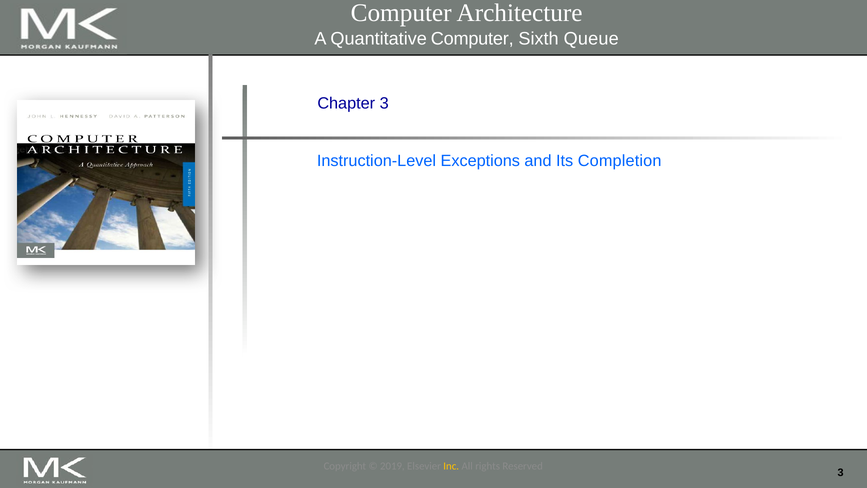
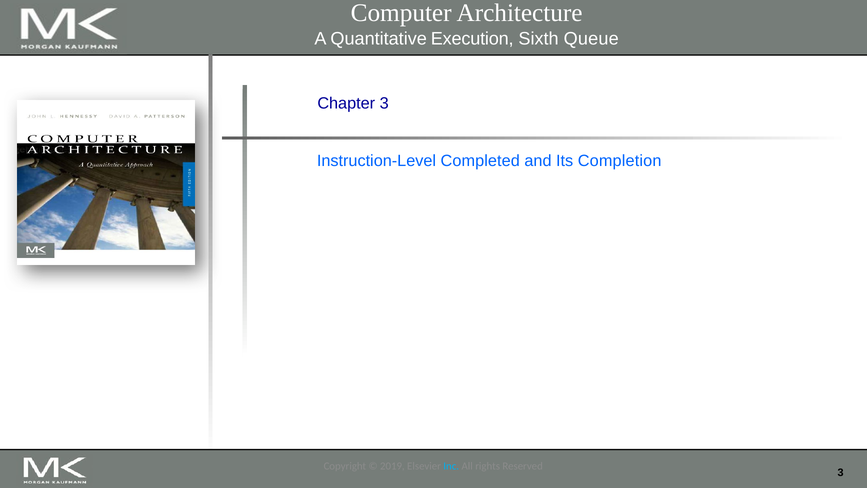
Quantitative Computer: Computer -> Execution (472, 39)
Exceptions: Exceptions -> Completed (480, 161)
Inc colour: yellow -> light blue (451, 466)
